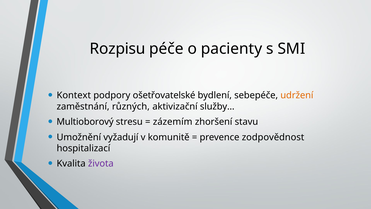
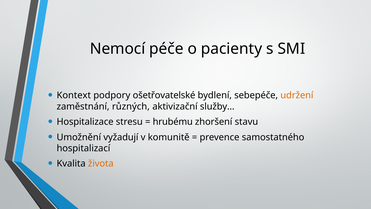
Rozpisu: Rozpisu -> Nemocí (118, 49)
Multioborový: Multioborový -> Hospitalizace (85, 122)
zázemím: zázemím -> hrubému (173, 122)
zodpovědnost: zodpovědnost -> samostatného (273, 137)
života colour: purple -> orange (101, 163)
